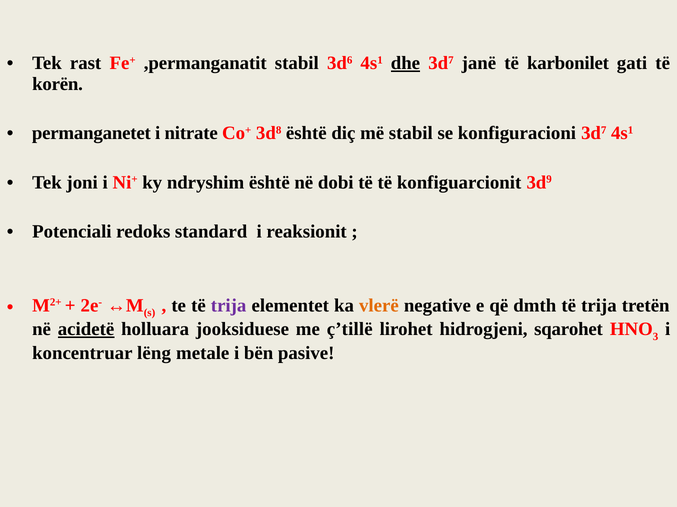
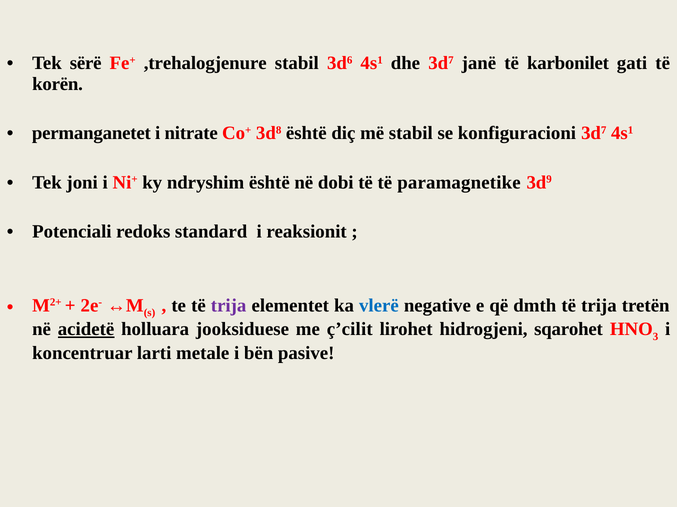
rast: rast -> sërë (86, 63)
,permanganatit: ,permanganatit -> ,trehalogjenure (205, 63)
dhe underline: present -> none (405, 63)
konfiguarcionit: konfiguarcionit -> paramagnetike (459, 183)
vlerë colour: orange -> blue (379, 306)
ç’tillë: ç’tillë -> ç’cilit (350, 330)
lëng: lëng -> larti (154, 354)
